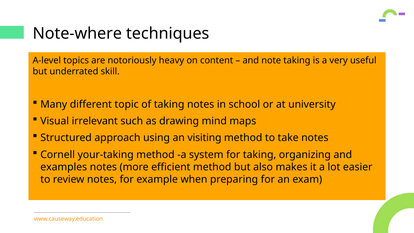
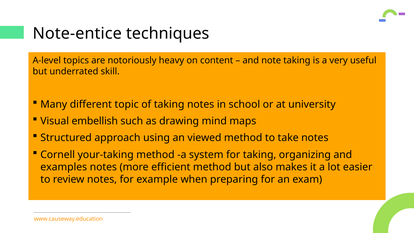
Note-where: Note-where -> Note-entice (77, 34)
irrelevant: irrelevant -> embellish (95, 121)
visiting: visiting -> viewed (204, 138)
